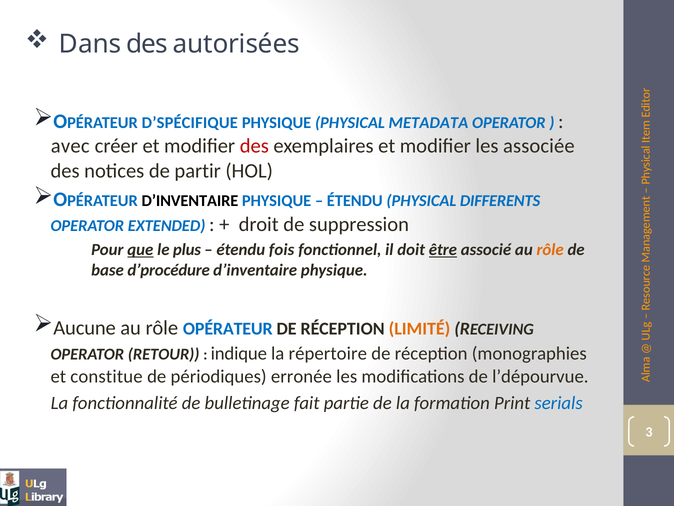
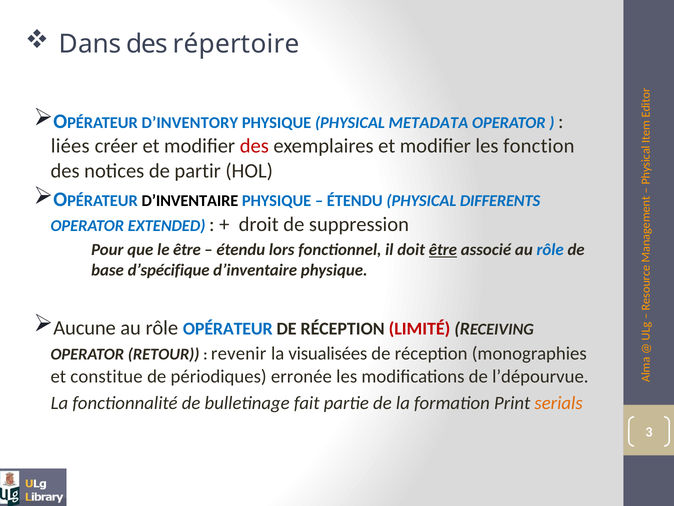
autorisées: autorisées -> répertoire (236, 44)
D’SPÉCIFIQUE: D’SPÉCIFIQUE -> D’INVENTORY (190, 123)
avec: avec -> liées (70, 146)
associée: associée -> fonction (539, 146)
que underline: present -> none (140, 250)
le plus: plus -> être (187, 250)
fois: fois -> lors (282, 250)
rôle colour: orange -> blue (550, 250)
d’procédure: d’procédure -> d’spécifique (169, 270)
LIMITÉ colour: orange -> red (419, 329)
indique: indique -> revenir (239, 353)
répertoire: répertoire -> visualisées (328, 353)
serials colour: blue -> orange (559, 403)
